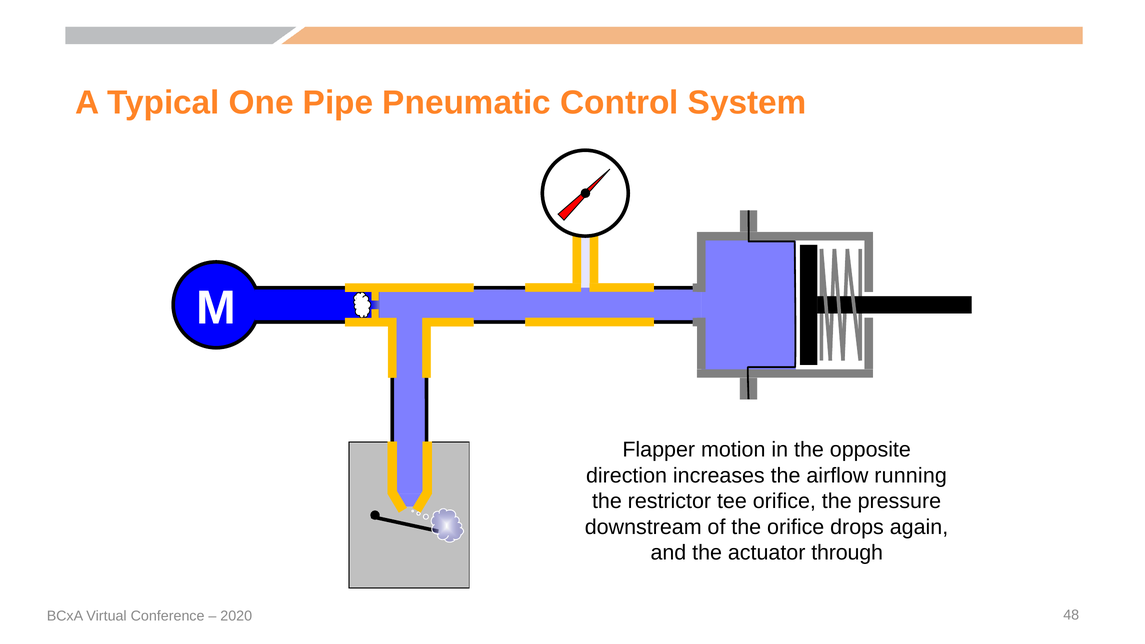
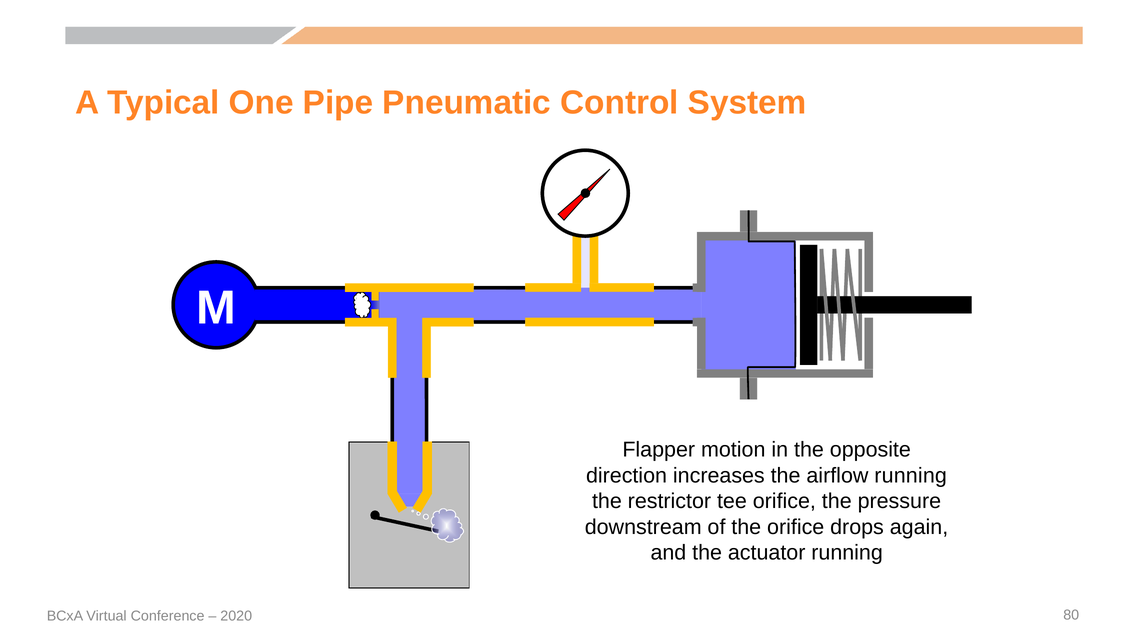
actuator through: through -> running (847, 553)
48: 48 -> 80 (1071, 615)
